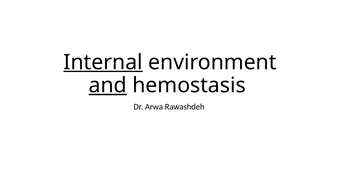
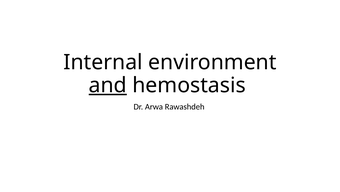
Internal underline: present -> none (103, 62)
